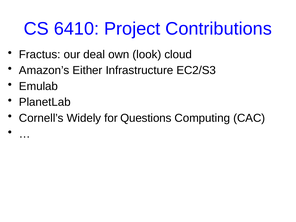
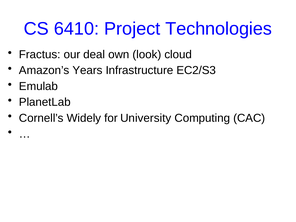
Contributions: Contributions -> Technologies (219, 29)
Either: Either -> Years (87, 70)
Questions: Questions -> University (146, 118)
